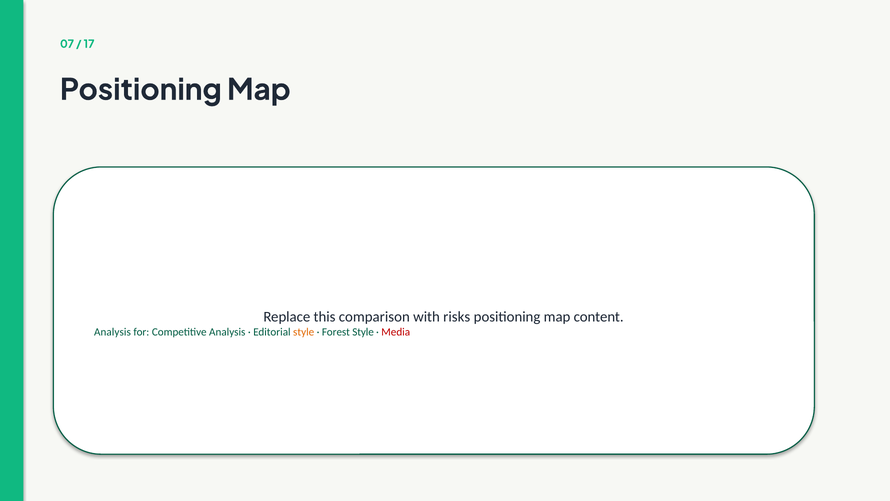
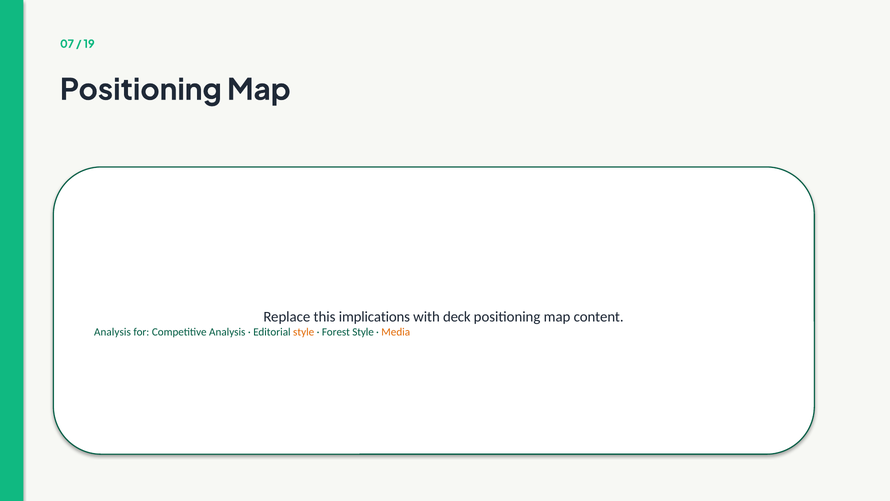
17: 17 -> 19 (89, 44)
comparison: comparison -> implications (374, 316)
risks: risks -> deck (457, 316)
Media colour: red -> orange (396, 332)
